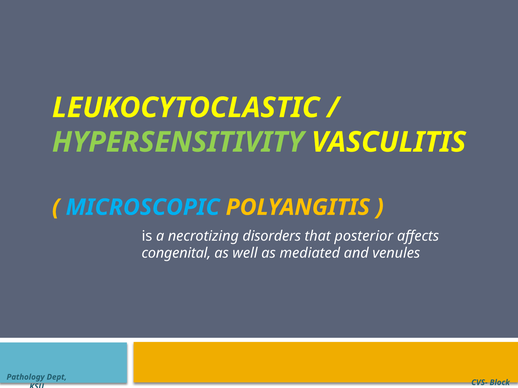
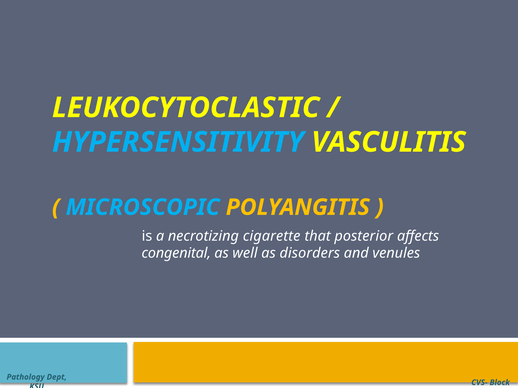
HYPERSENSITIVITY colour: light green -> light blue (178, 142)
disorders: disorders -> cigarette (272, 236)
mediated: mediated -> disorders (310, 254)
